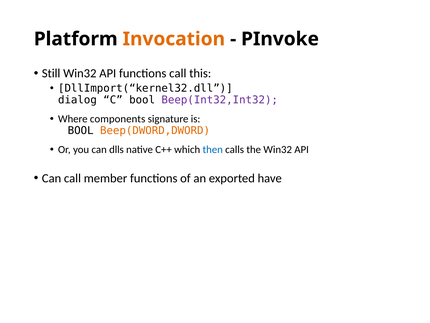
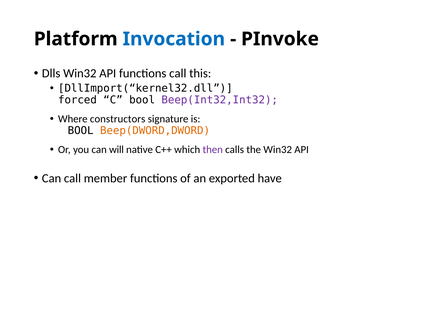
Invocation colour: orange -> blue (174, 39)
Still: Still -> Dlls (51, 73)
dialog: dialog -> forced (77, 100)
components: components -> constructors (118, 119)
dlls: dlls -> will (117, 149)
then colour: blue -> purple (213, 149)
